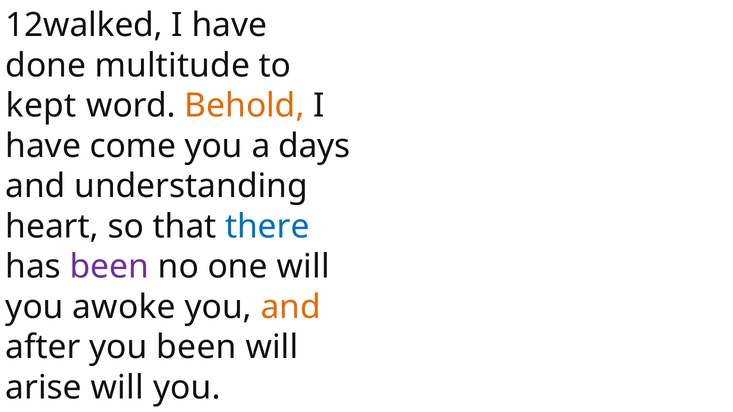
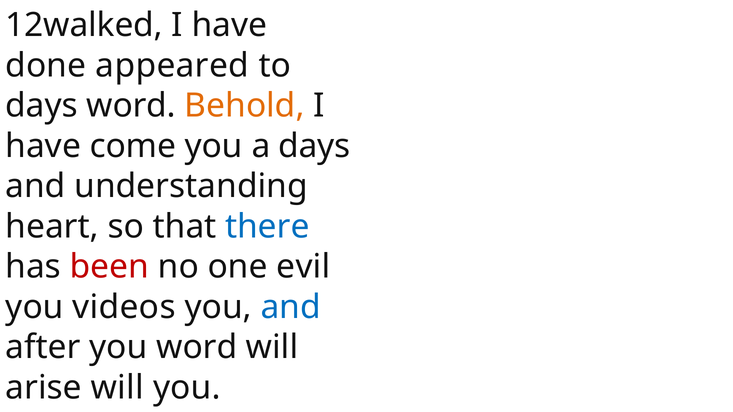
multitude: multitude -> appeared (172, 65)
kept: kept -> days (42, 106)
been colour: purple -> red (109, 267)
one will: will -> evil (303, 267)
awoke: awoke -> videos (124, 307)
and colour: orange -> blue (291, 307)
you been: been -> word (197, 348)
